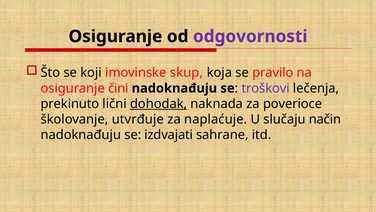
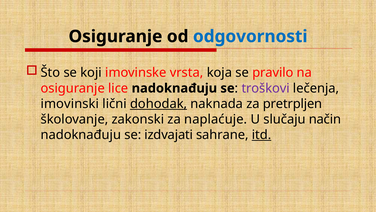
odgovornosti colour: purple -> blue (250, 36)
skup: skup -> vrsta (187, 73)
čini: čini -> lice (118, 88)
prekinuto: prekinuto -> imovinski (70, 104)
poverioce: poverioce -> pretrpljen (293, 104)
utvrđuje: utvrđuje -> zakonski (138, 119)
itd underline: none -> present (262, 135)
